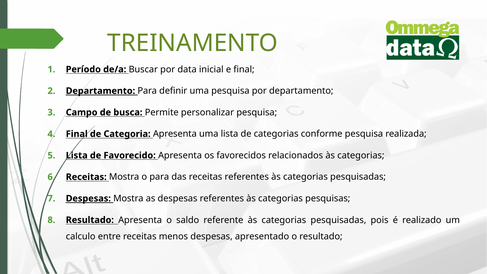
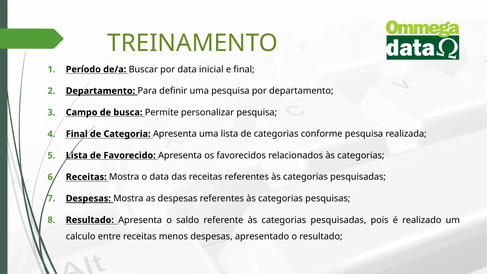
o para: para -> data (159, 177)
